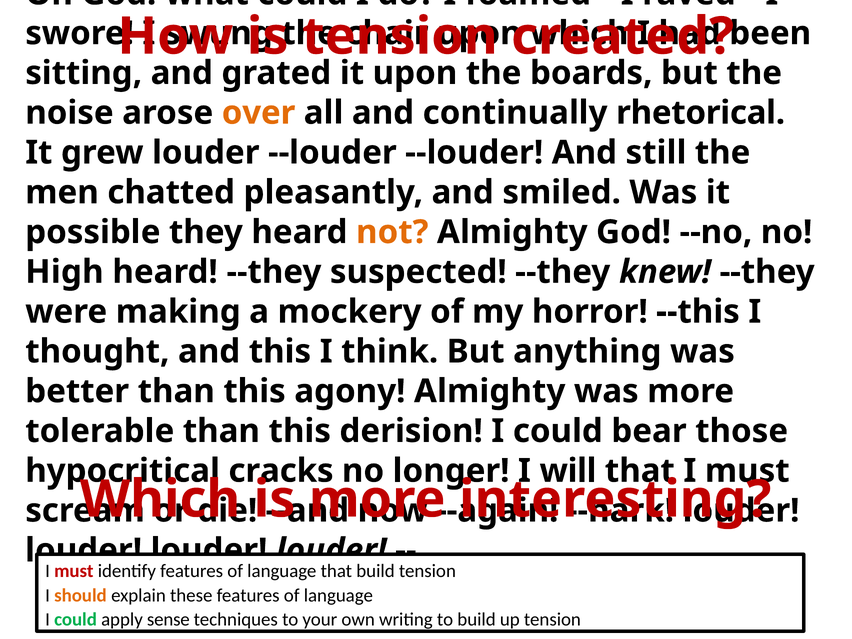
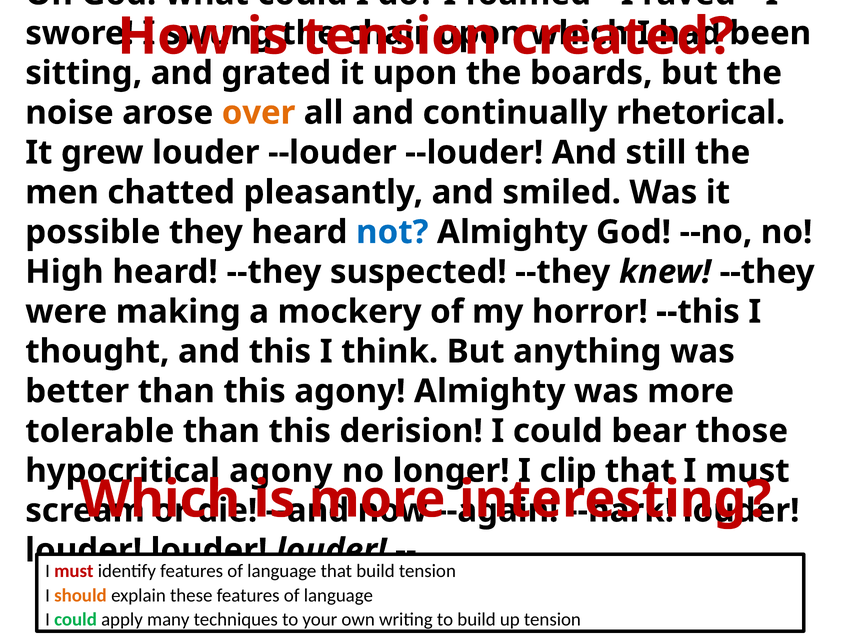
not colour: orange -> blue (392, 232)
hypocritical cracks: cracks -> agony (281, 471)
will: will -> clip (568, 471)
sense: sense -> many (168, 620)
